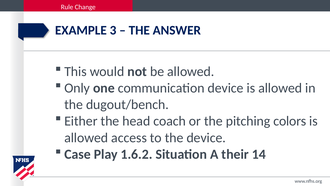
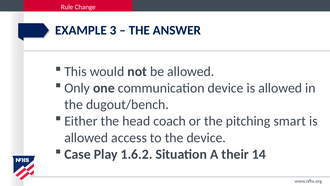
colors: colors -> smart (290, 121)
